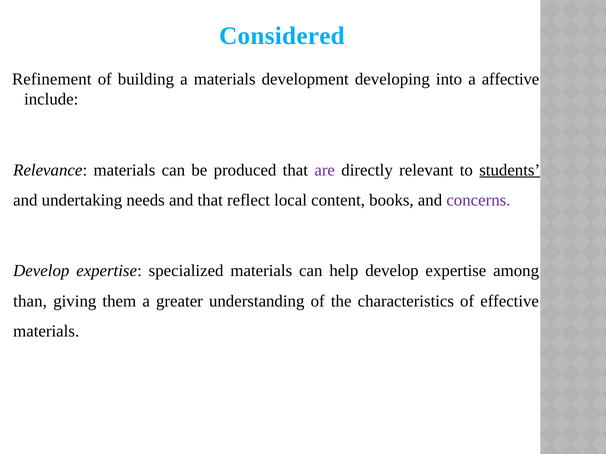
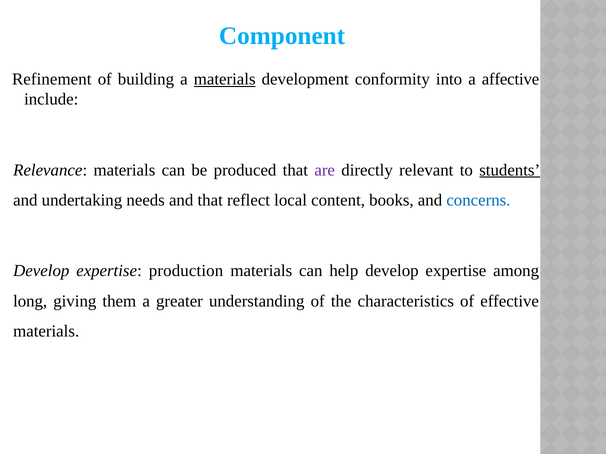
Considered: Considered -> Component (282, 36)
materials underline: none -> present (225, 79)
developing: developing -> conformity (392, 79)
concerns colour: purple -> blue (478, 200)
specialized: specialized -> production (186, 271)
than: than -> long (30, 301)
